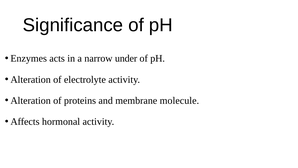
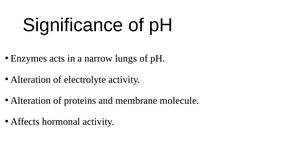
under: under -> lungs (126, 58)
